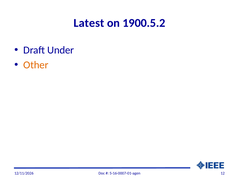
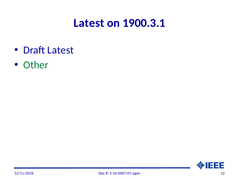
1900.5.2: 1900.5.2 -> 1900.3.1 (144, 23)
Draft Under: Under -> Latest (61, 50)
Other colour: orange -> green (36, 65)
